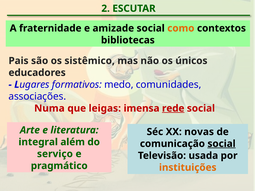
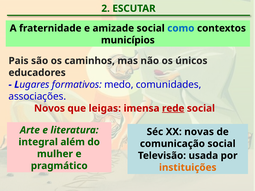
como colour: orange -> blue (181, 28)
bibliotecas: bibliotecas -> municípios (128, 40)
sistêmico: sistêmico -> caminhos (90, 61)
Numa: Numa -> Novos (49, 108)
social underline: present -> none (222, 144)
serviço: serviço -> mulher (55, 154)
